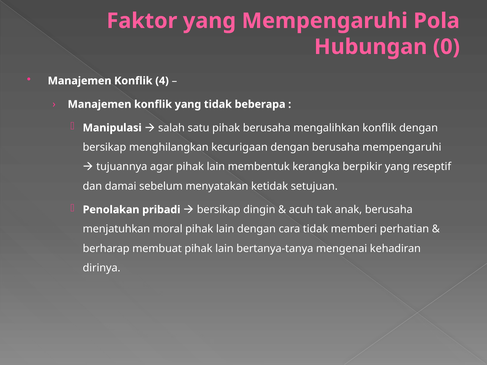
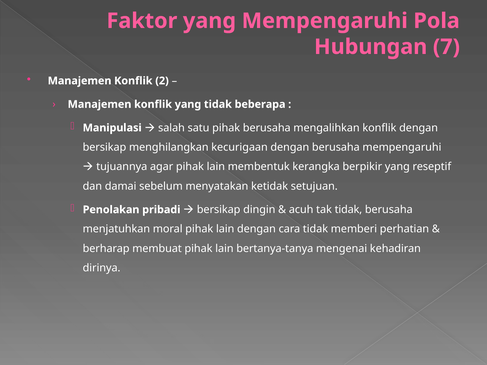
0: 0 -> 7 (446, 47)
4: 4 -> 2 (162, 81)
tak anak: anak -> tidak (348, 210)
